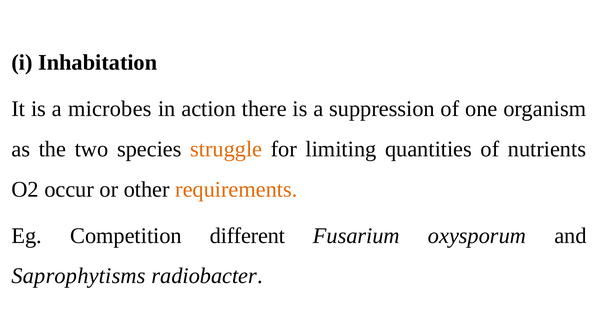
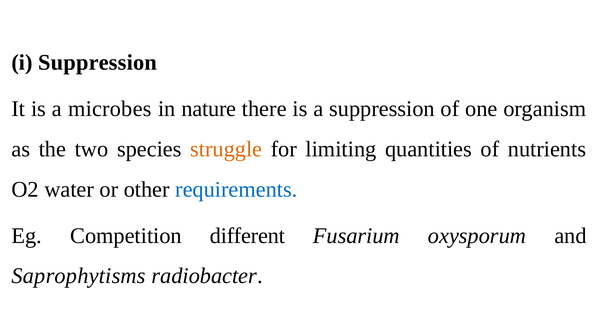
i Inhabitation: Inhabitation -> Suppression (98, 63)
action: action -> nature (209, 109)
occur: occur -> water (69, 189)
requirements colour: orange -> blue (236, 189)
